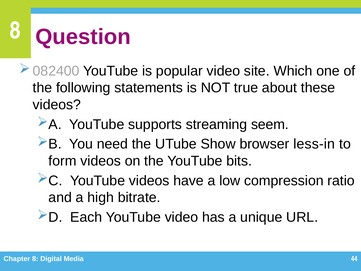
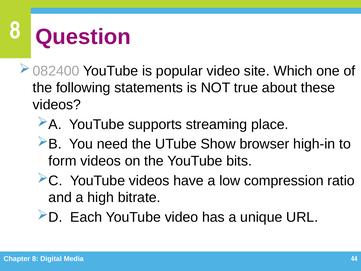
seem: seem -> place (270, 124)
less-in: less-in -> high-in (314, 144)
